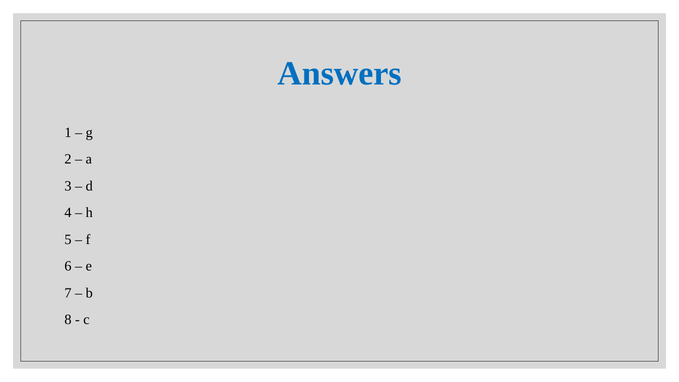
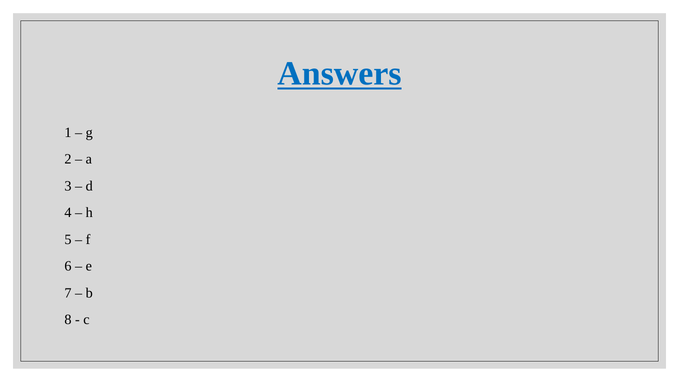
Answers underline: none -> present (339, 74)
